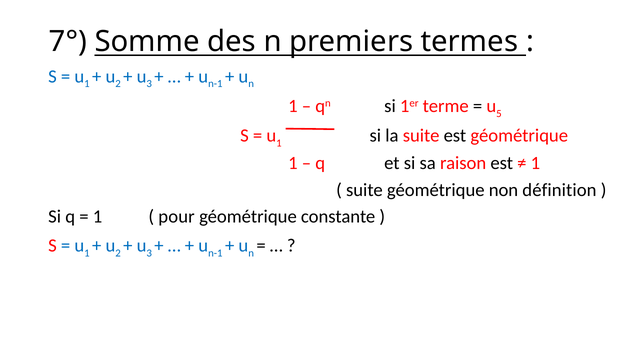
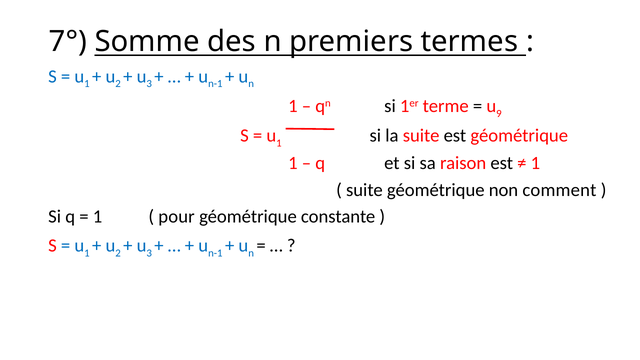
5: 5 -> 9 (499, 113)
définition: définition -> comment (559, 190)
